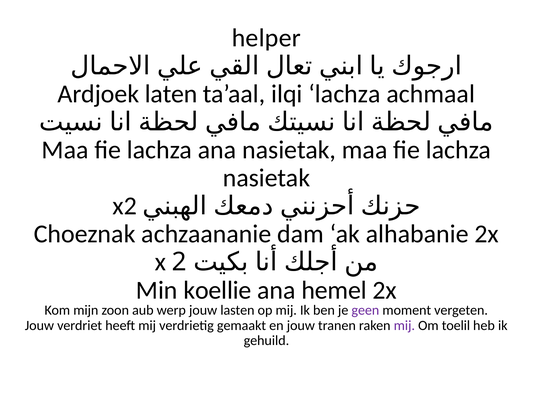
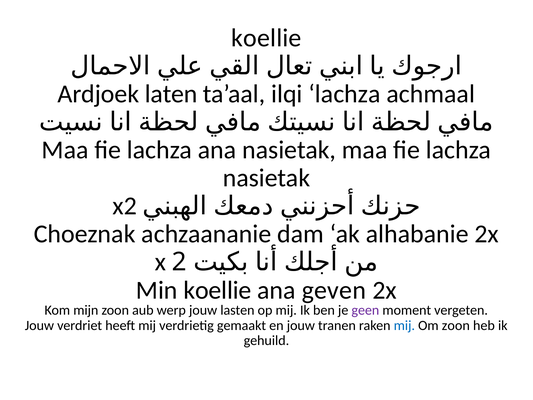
helper: helper -> koellie (266, 38)
hemel: hemel -> geven (334, 290)
mij colour: purple -> blue (404, 325)
Om toelil: toelil -> zoon (456, 325)
